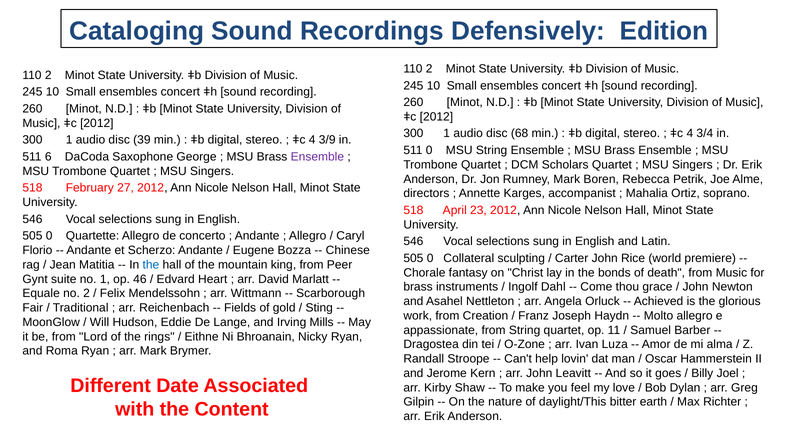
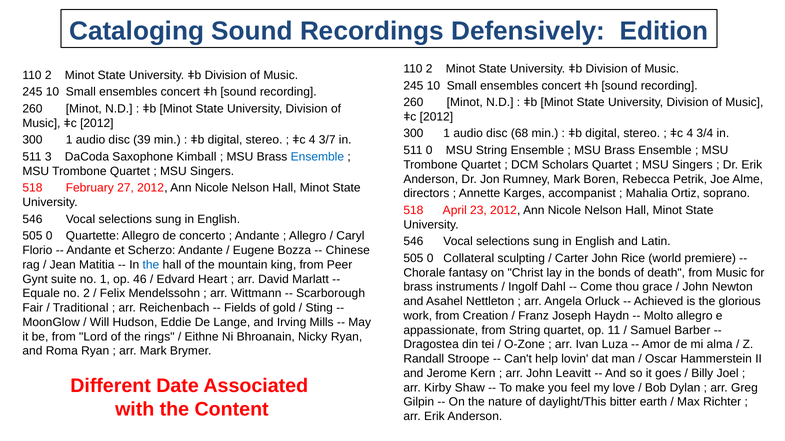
3/9: 3/9 -> 3/7 (327, 140)
6: 6 -> 3 (48, 157)
George: George -> Kimball (196, 157)
Ensemble colour: purple -> blue (317, 157)
